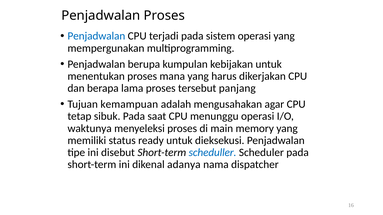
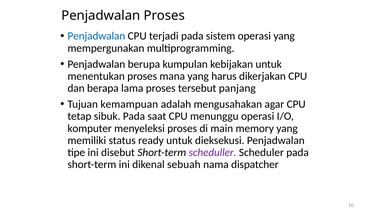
waktunya: waktunya -> komputer (90, 129)
scheduller colour: blue -> purple (213, 153)
adanya: adanya -> sebuah (184, 165)
